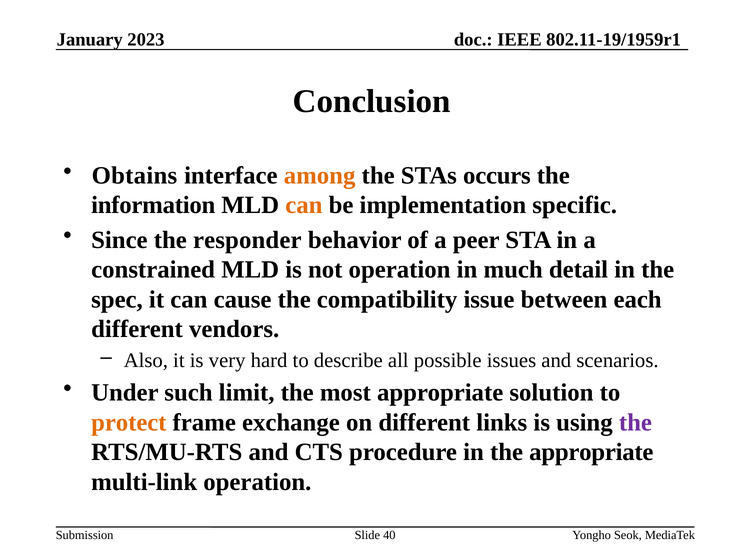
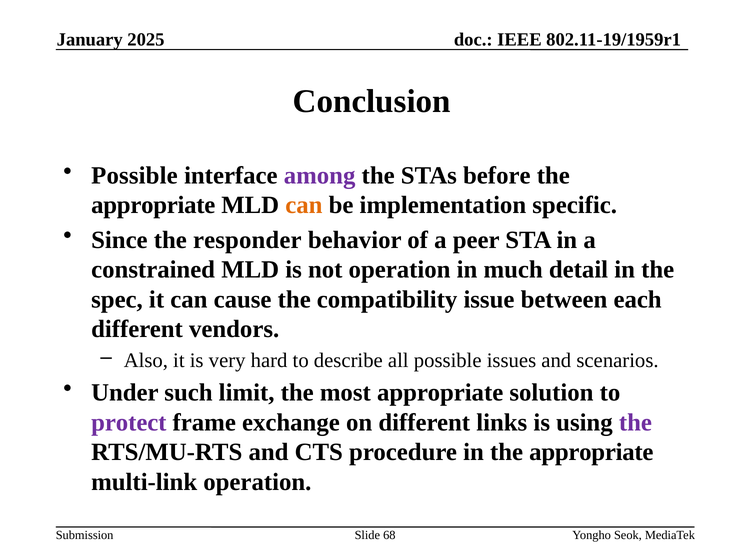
2023: 2023 -> 2025 (146, 40)
Obtains: Obtains -> Possible (134, 175)
among colour: orange -> purple (320, 175)
occurs: occurs -> before (497, 175)
information: information -> appropriate (153, 205)
protect colour: orange -> purple (129, 423)
40: 40 -> 68 (389, 535)
